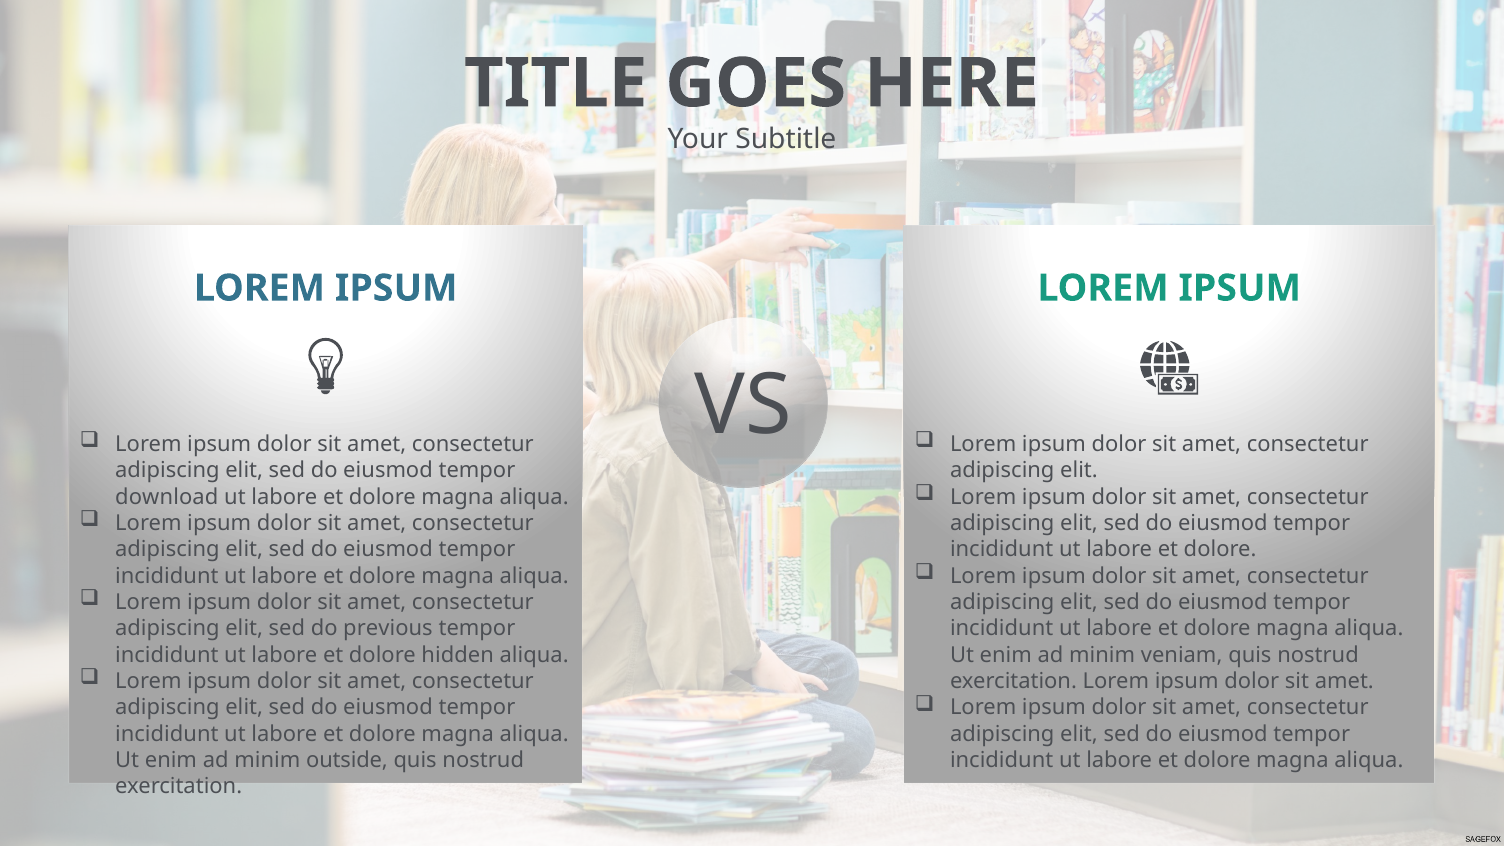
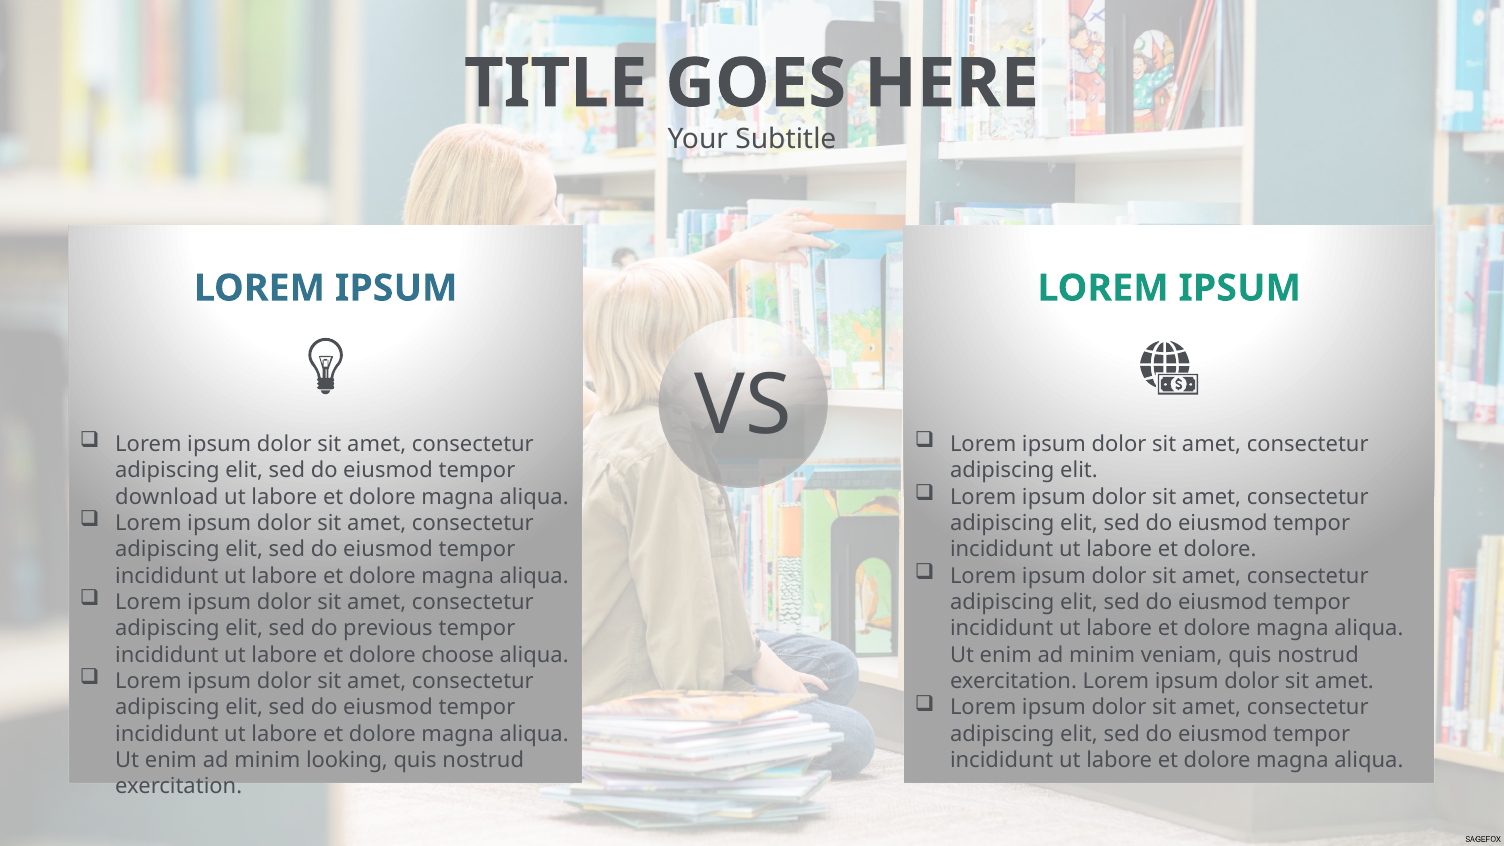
hidden: hidden -> choose (458, 655)
outside: outside -> looking (347, 760)
